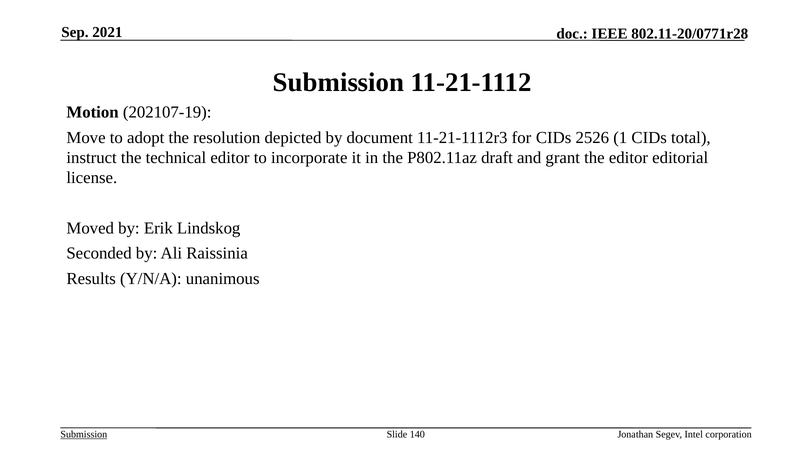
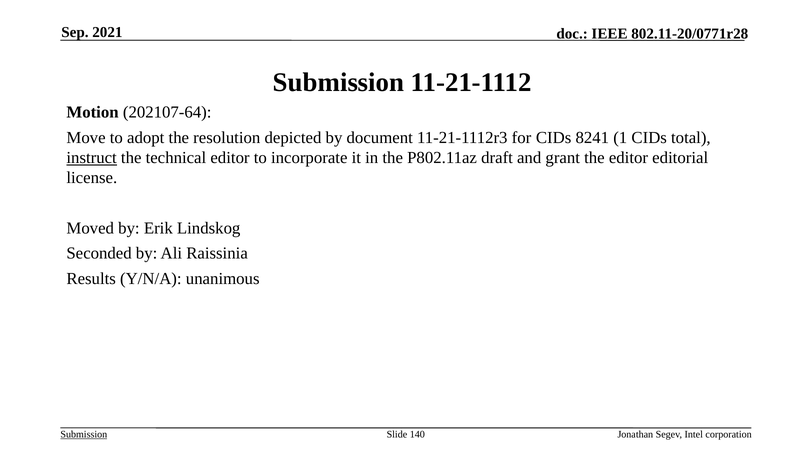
202107-19: 202107-19 -> 202107-64 (167, 112)
2526: 2526 -> 8241 (592, 137)
instruct underline: none -> present (92, 158)
